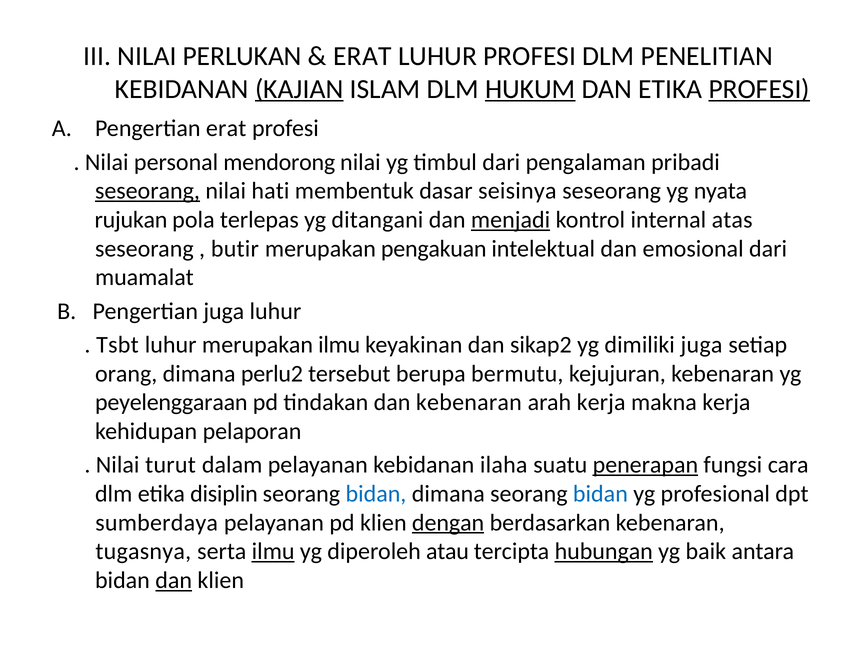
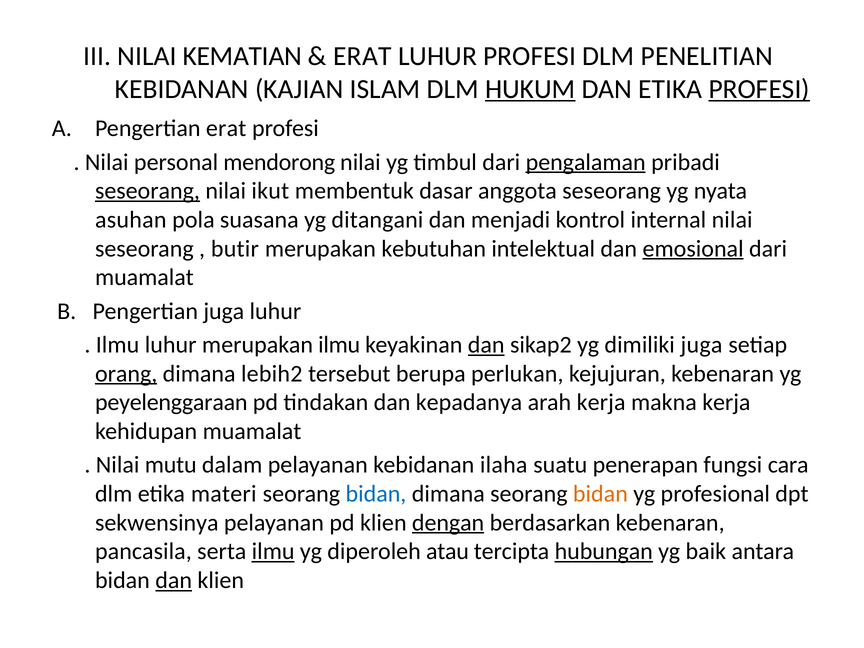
PERLUKAN: PERLUKAN -> KEMATIAN (242, 56)
KAJIAN underline: present -> none (299, 89)
pengalaman underline: none -> present (586, 162)
hati: hati -> ikut (270, 191)
seisinya: seisinya -> anggota (517, 191)
rujukan: rujukan -> asuhan (131, 220)
terlepas: terlepas -> suasana (259, 220)
menjadi underline: present -> none (511, 220)
internal atas: atas -> nilai (732, 220)
pengakuan: pengakuan -> kebutuhan (434, 249)
emosional underline: none -> present (693, 249)
Tsbt: Tsbt -> Ilmu (118, 345)
dan underline: none -> present (486, 345)
orang underline: none -> present (126, 374)
perlu2: perlu2 -> lebih2 (272, 374)
bermutu: bermutu -> perlukan (517, 374)
dan kebenaran: kebenaran -> kepadanya (469, 402)
kehidupan pelaporan: pelaporan -> muamalat (252, 431)
turut: turut -> mutu (171, 465)
penerapan underline: present -> none (645, 465)
disiplin: disiplin -> materi (224, 494)
bidan colour: blue -> orange (600, 494)
sumberdaya: sumberdaya -> sekwensinya (157, 523)
tugasnya: tugasnya -> pancasila (143, 551)
